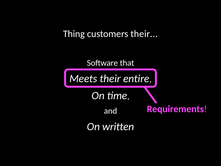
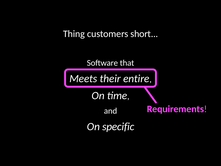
customers their: their -> short (144, 34)
written: written -> specific (118, 126)
